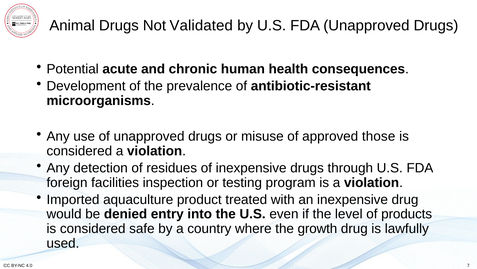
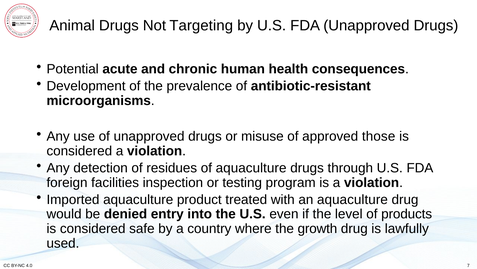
Validated: Validated -> Targeting (201, 25)
of inexpensive: inexpensive -> aquaculture (251, 168)
an inexpensive: inexpensive -> aquaculture (352, 199)
